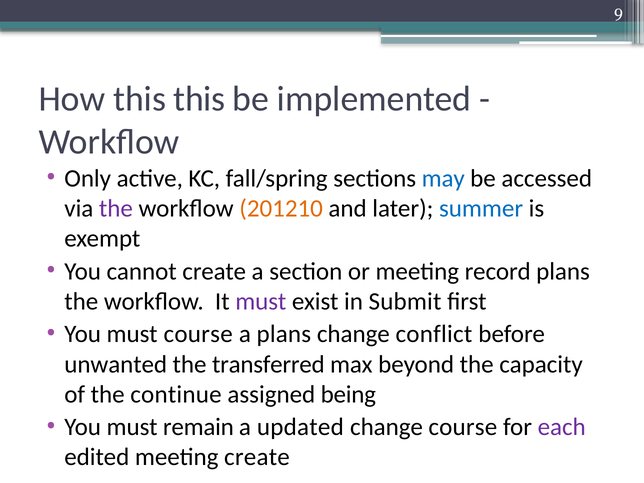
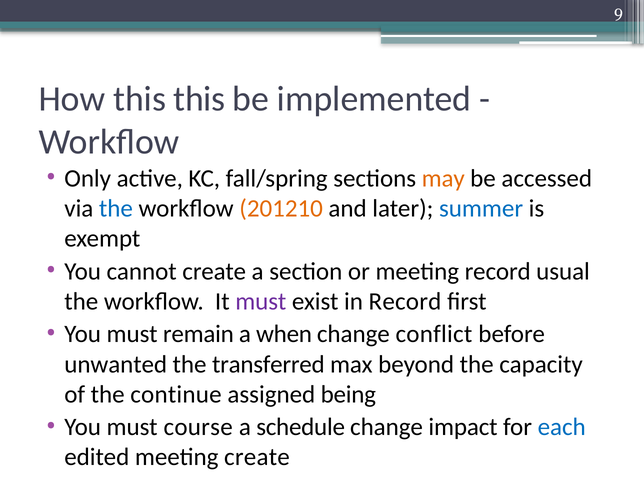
may colour: blue -> orange (443, 178)
the colour: purple -> blue (116, 209)
record plans: plans -> usual (563, 271)
in Submit: Submit -> Record (405, 301)
must course: course -> remain (198, 334)
a plans: plans -> when (284, 334)
remain: remain -> course (198, 427)
updated: updated -> schedule (301, 427)
change course: course -> impact (463, 427)
each colour: purple -> blue (562, 427)
